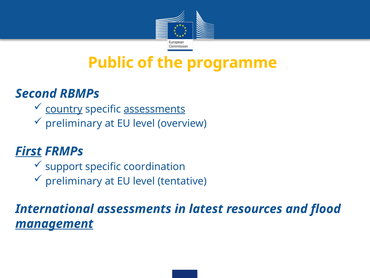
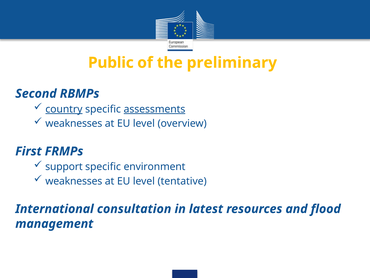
programme: programme -> preliminary (232, 63)
preliminary: preliminary -> weaknesses (74, 123)
First underline: present -> none (28, 151)
coordination: coordination -> environment (155, 167)
preliminary: preliminary -> weaknesses (74, 181)
International assessments: assessments -> consultation (134, 209)
management underline: present -> none (54, 223)
